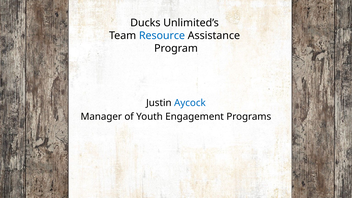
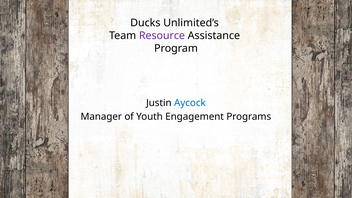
Resource colour: blue -> purple (162, 36)
